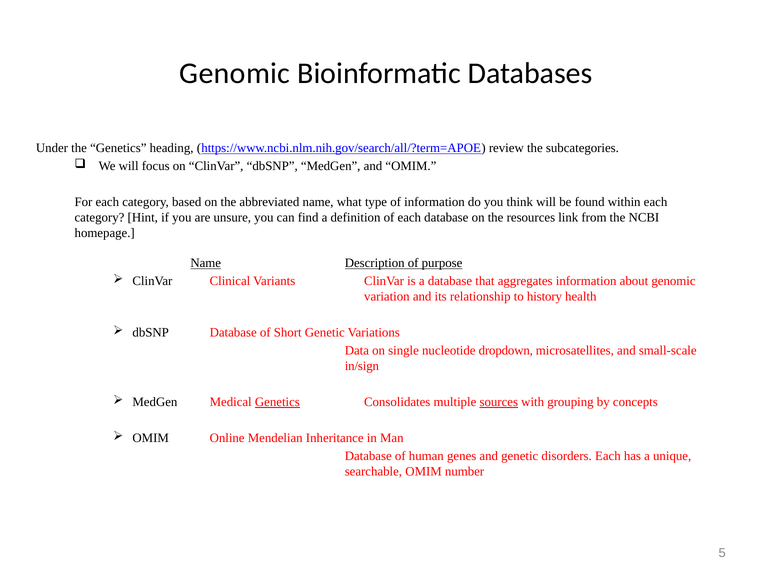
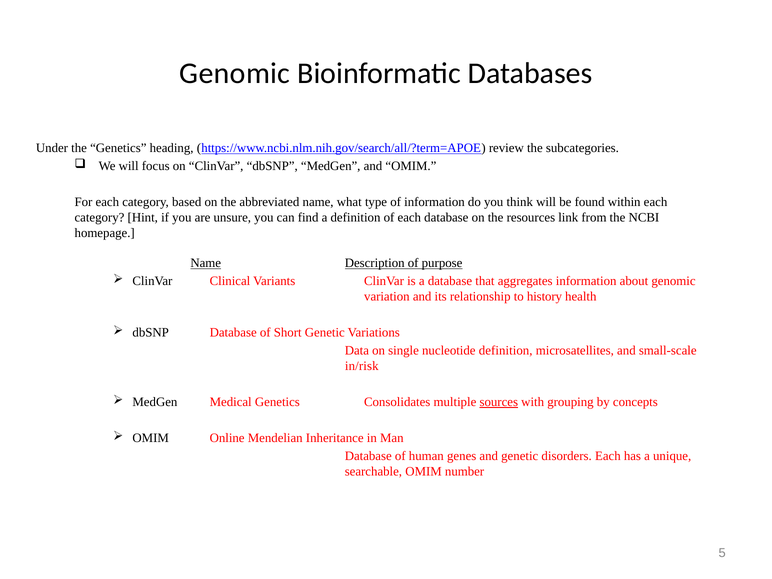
nucleotide dropdown: dropdown -> definition (506, 351)
in/sign: in/sign -> in/risk (362, 366)
Genetics underline: present -> none (277, 402)
